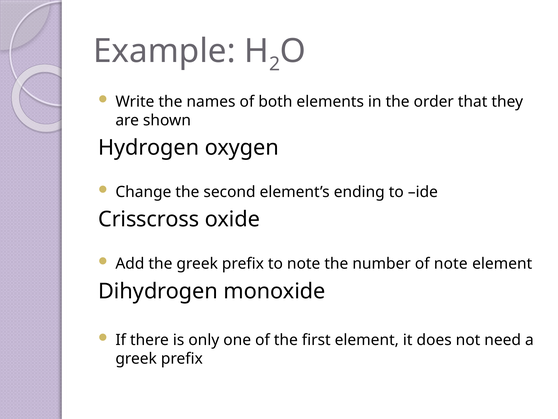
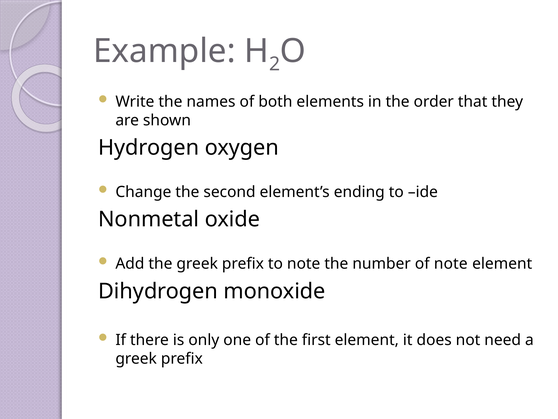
Crisscross: Crisscross -> Nonmetal (149, 219)
